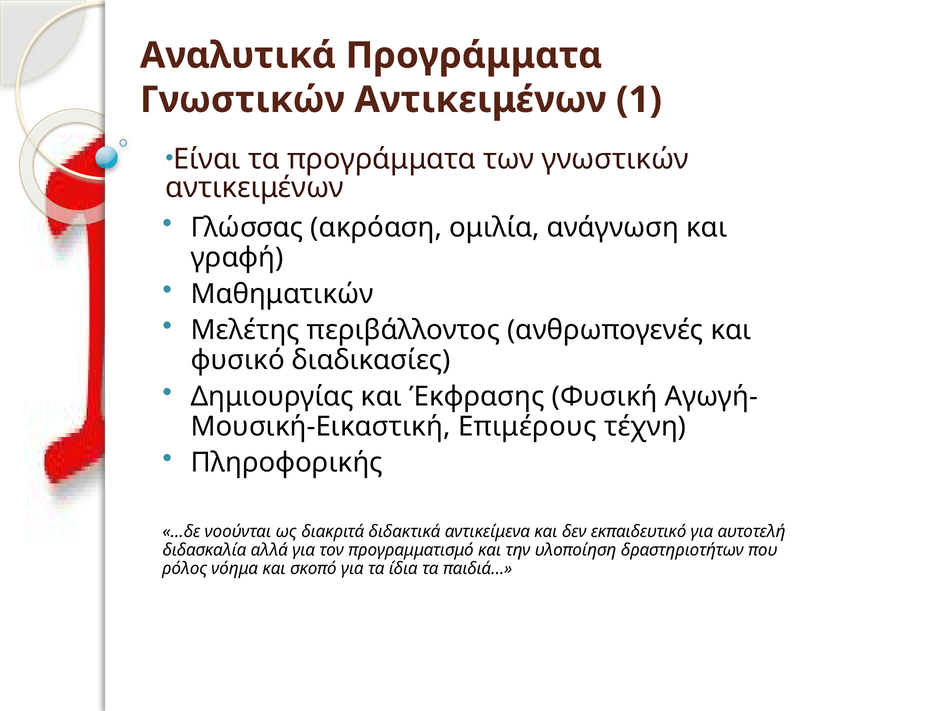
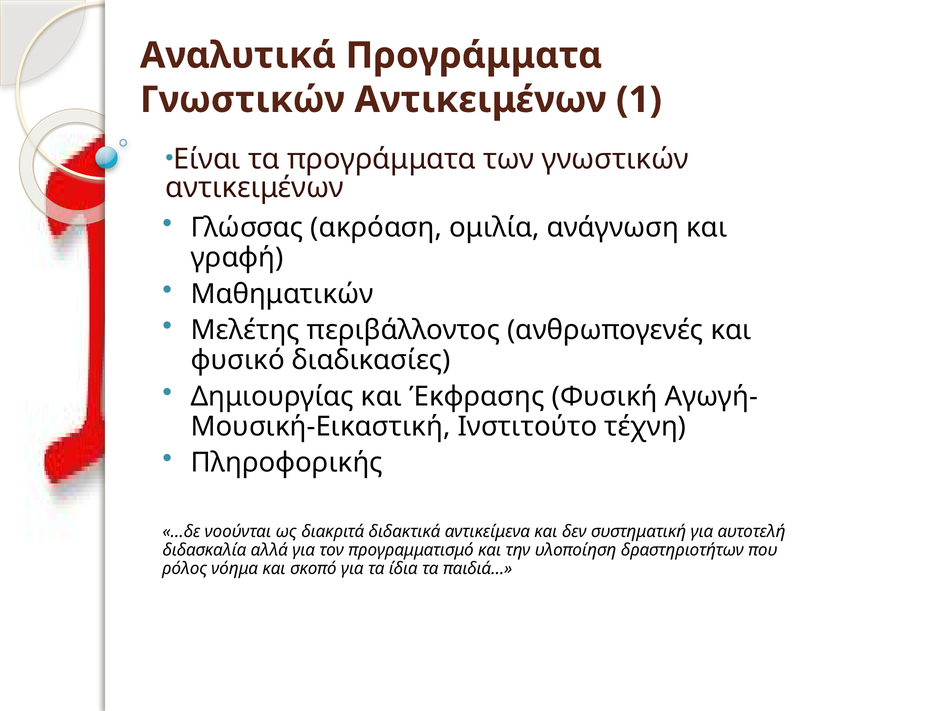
Επιμέρους: Επιμέρους -> Ινστιτούτο (527, 426)
εκπαιδευτικό: εκπαιδευτικό -> συστηματική (639, 532)
